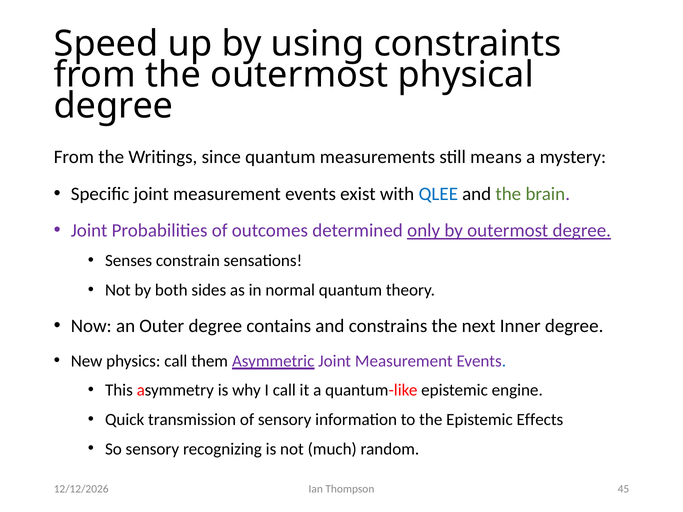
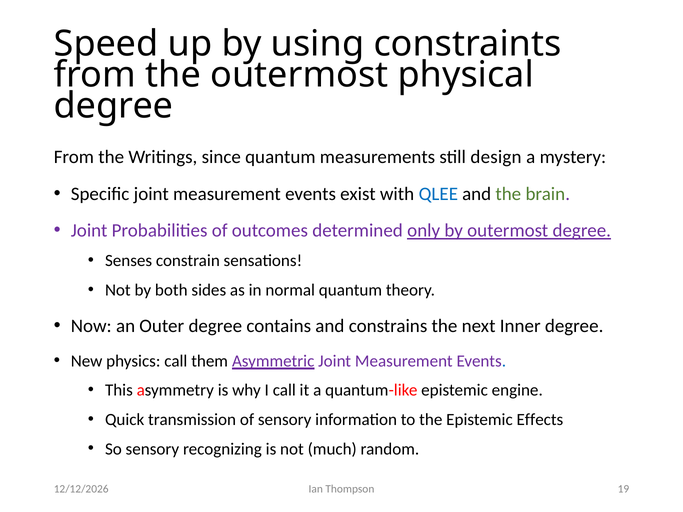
means: means -> design (496, 157)
45: 45 -> 19 (623, 489)
